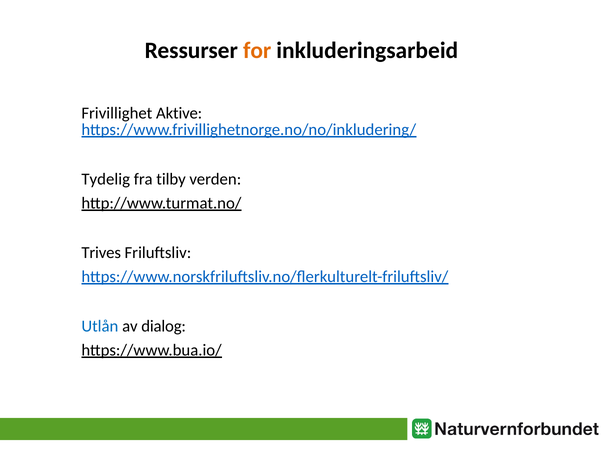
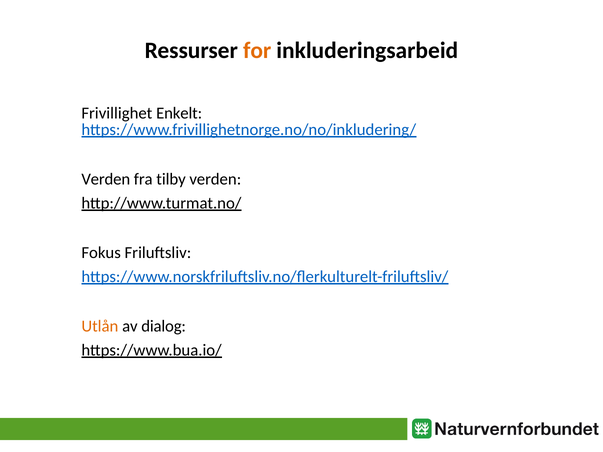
Aktive: Aktive -> Enkelt (179, 113)
Tydelig: Tydelig -> Verden (106, 179)
Trives: Trives -> Fokus (101, 253)
Utlån colour: blue -> orange (100, 326)
